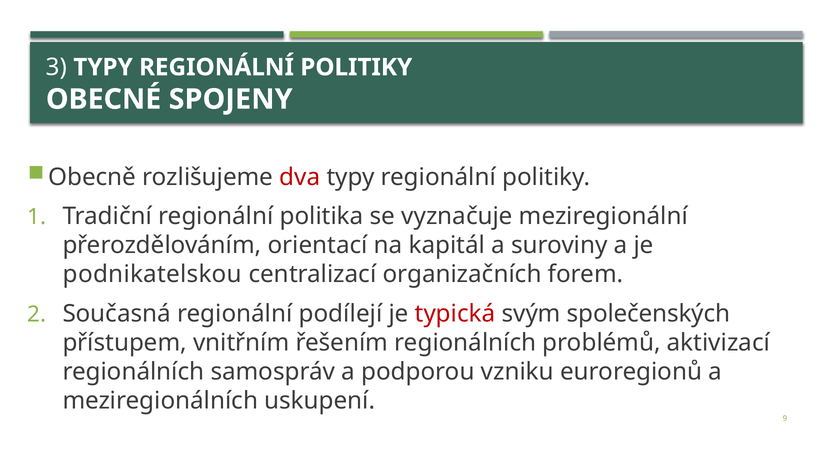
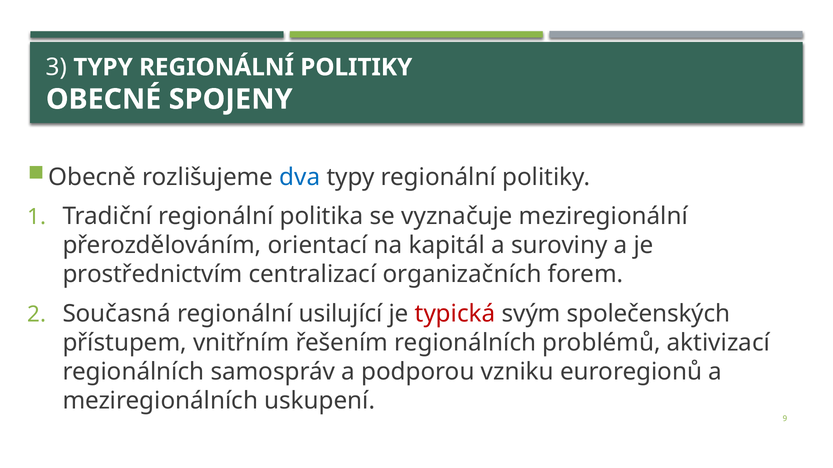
dva colour: red -> blue (300, 177)
podnikatelskou: podnikatelskou -> prostřednictvím (153, 275)
podílejí: podílejí -> usilující (341, 314)
